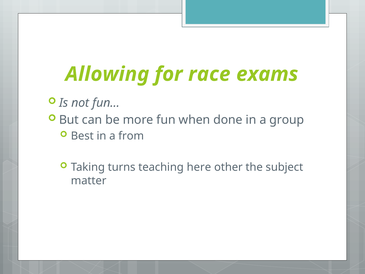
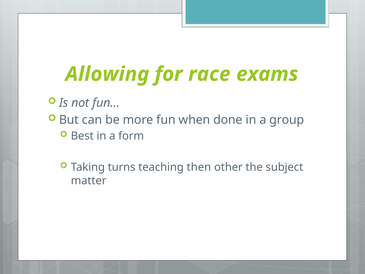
from: from -> form (131, 136)
here: here -> then (199, 167)
